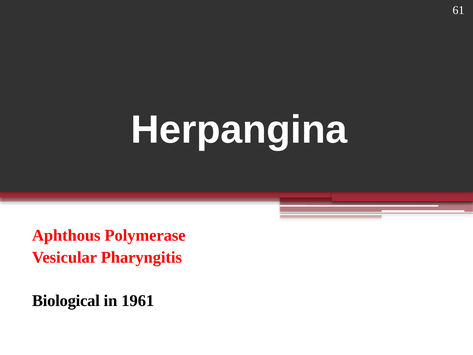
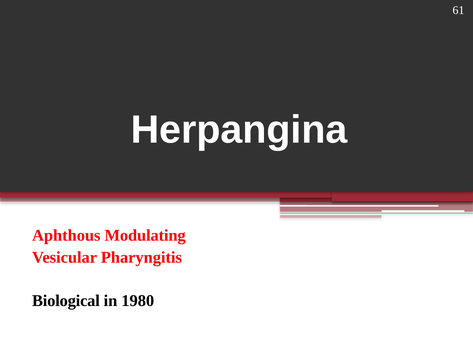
Polymerase: Polymerase -> Modulating (145, 235)
1961: 1961 -> 1980 (138, 300)
